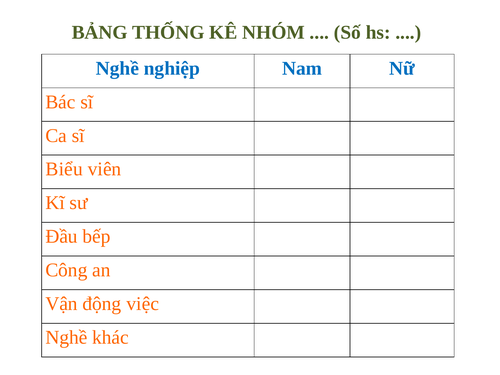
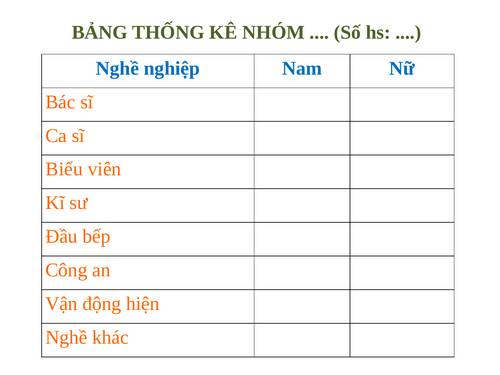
việc: việc -> hiện (143, 304)
